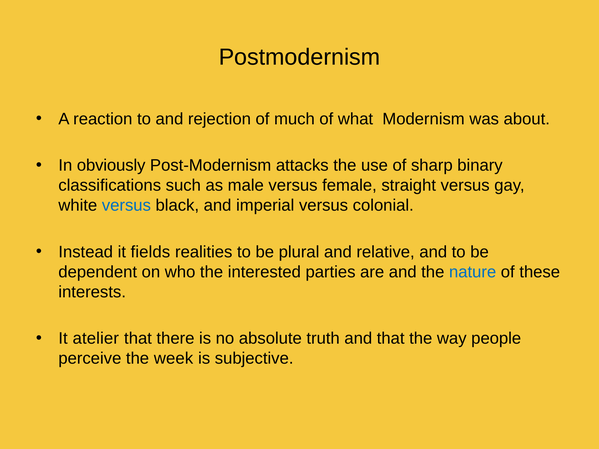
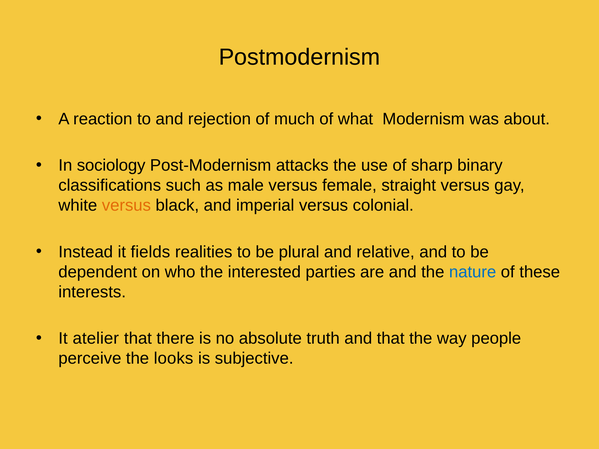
obviously: obviously -> sociology (111, 166)
versus colour: blue -> orange (126, 206)
week: week -> looks (174, 359)
